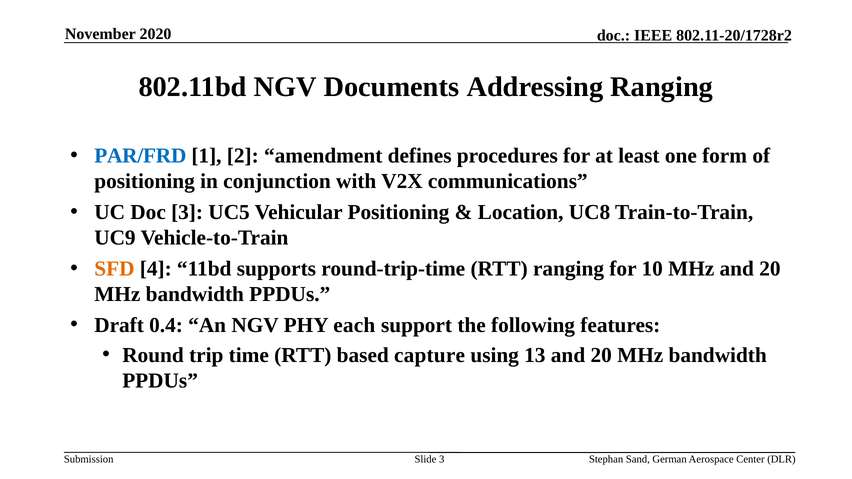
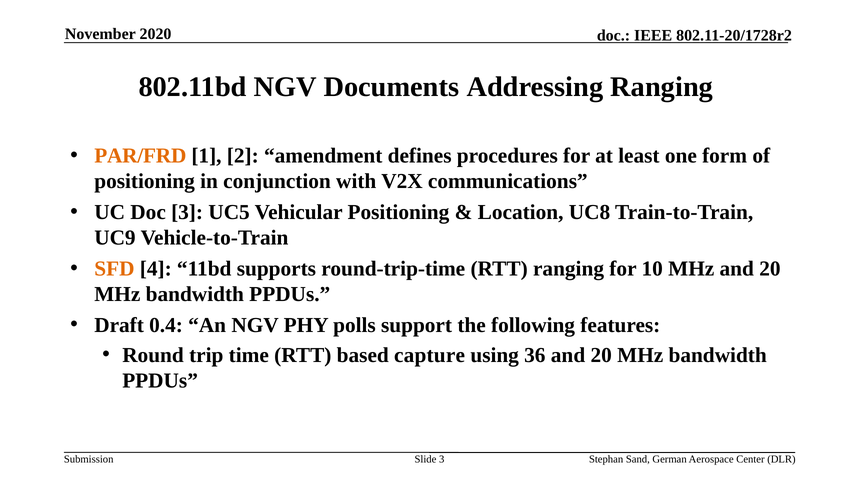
PAR/FRD colour: blue -> orange (140, 156)
each: each -> polls (354, 325)
13: 13 -> 36 (535, 355)
